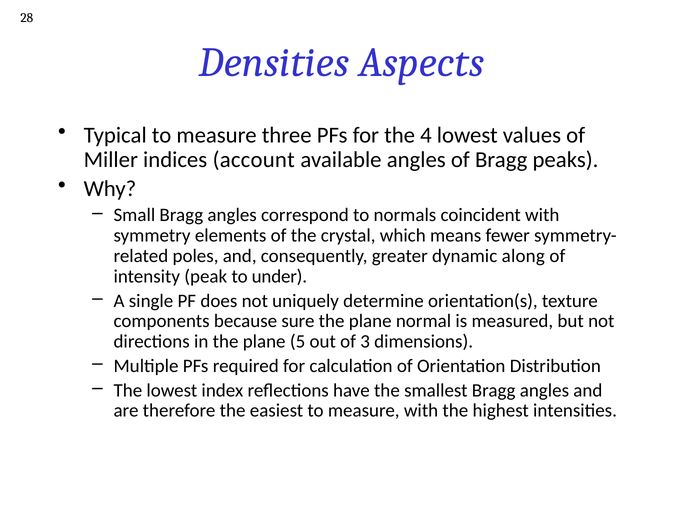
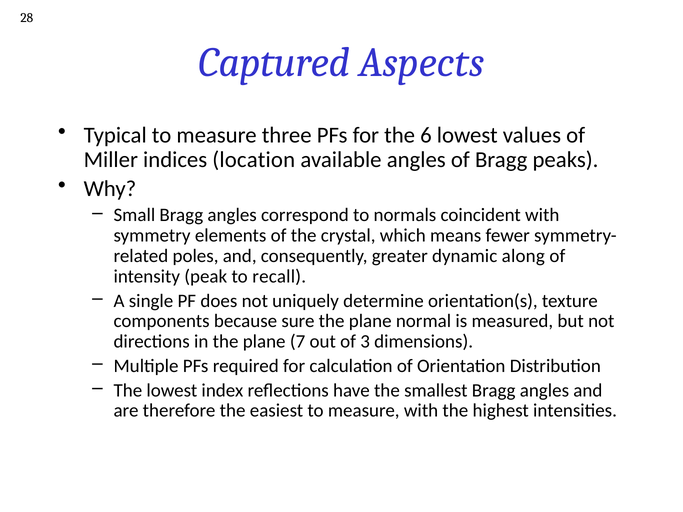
Densities: Densities -> Captured (274, 63)
4: 4 -> 6 (426, 135)
account: account -> location (254, 160)
under: under -> recall (279, 277)
5: 5 -> 7 (298, 342)
